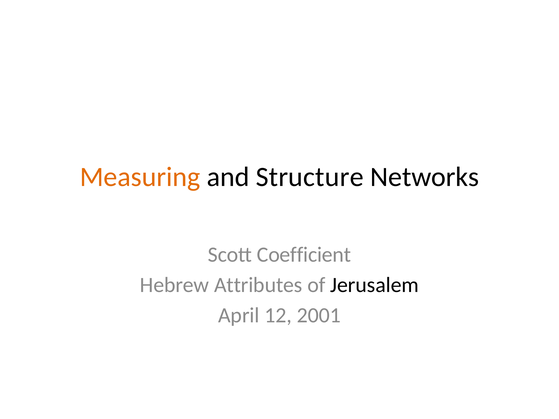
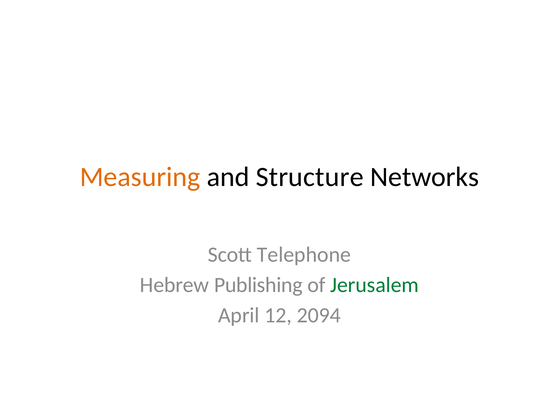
Coefficient: Coefficient -> Telephone (304, 255)
Attributes: Attributes -> Publishing (258, 285)
Jerusalem colour: black -> green (375, 285)
2001: 2001 -> 2094 (319, 316)
